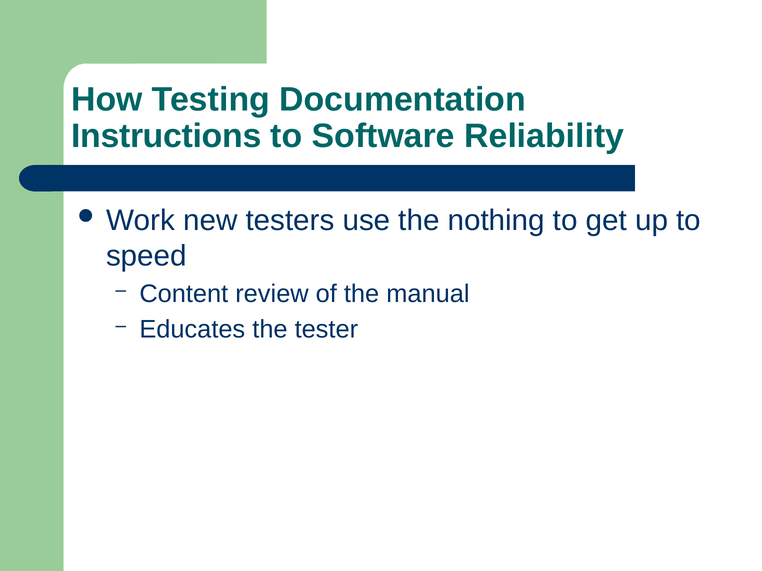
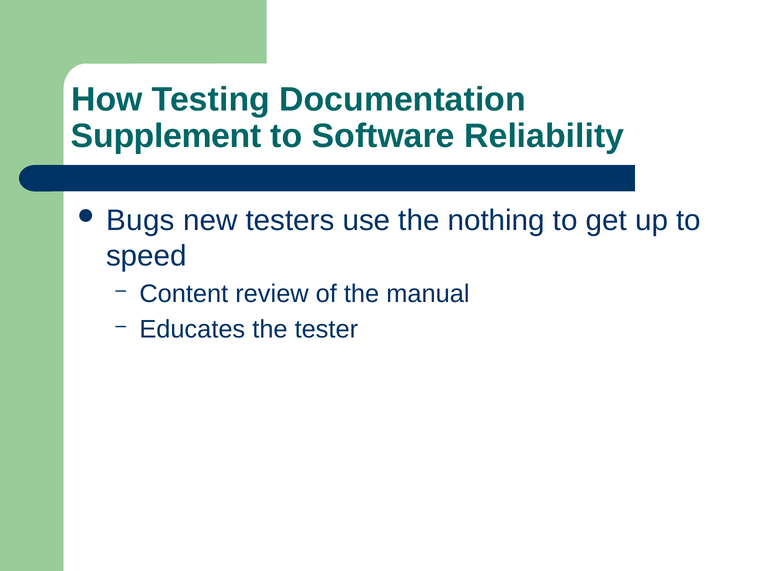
Instructions: Instructions -> Supplement (166, 136)
Work: Work -> Bugs (140, 221)
